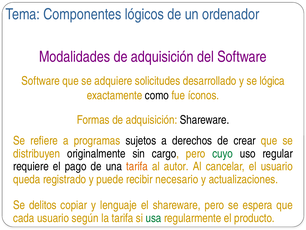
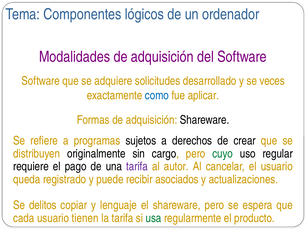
lógica: lógica -> veces (272, 81)
como colour: black -> blue (157, 95)
íconos: íconos -> aplicar (203, 95)
tarifa colour: orange -> purple (137, 166)
necesario: necesario -> asociados (177, 179)
según: según -> tienen (85, 218)
